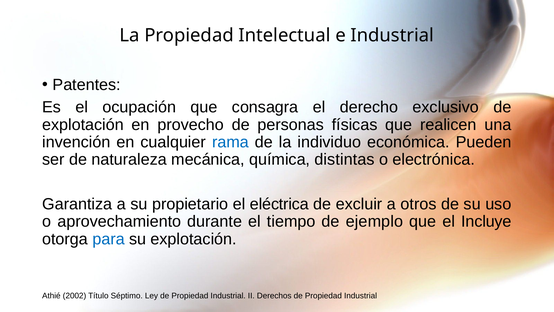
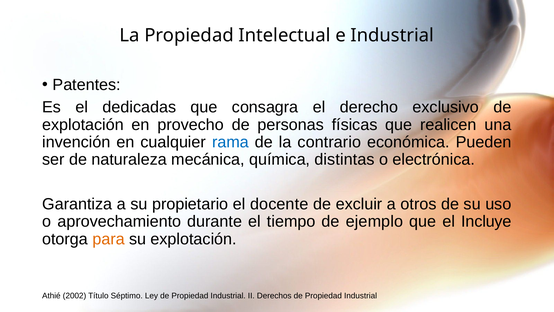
ocupación: ocupación -> dedicadas (139, 107)
individuo: individuo -> contrario (329, 142)
eléctrica: eléctrica -> docente (279, 204)
para colour: blue -> orange (109, 239)
